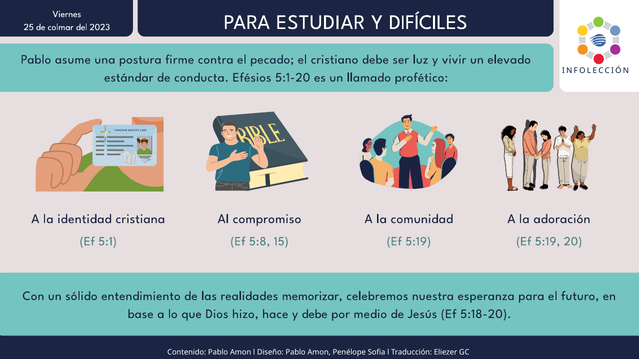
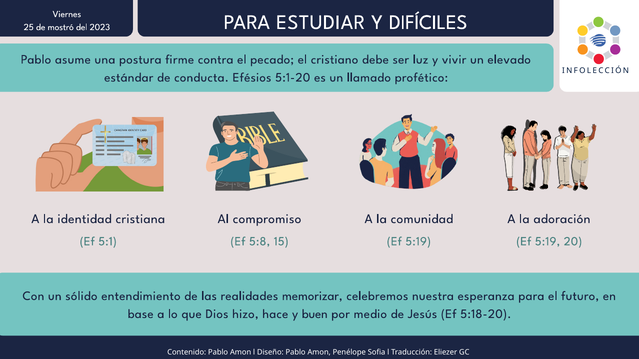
colmar: colmar -> mostró (61, 27)
y debe: debe -> buen (315, 314)
